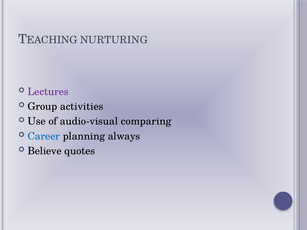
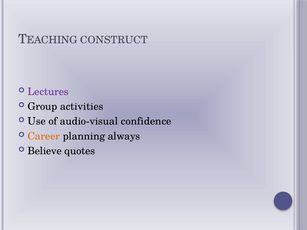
NURTURING: NURTURING -> CONSTRUCT (114, 40)
comparing: comparing -> confidence (146, 121)
Career colour: blue -> orange (44, 136)
